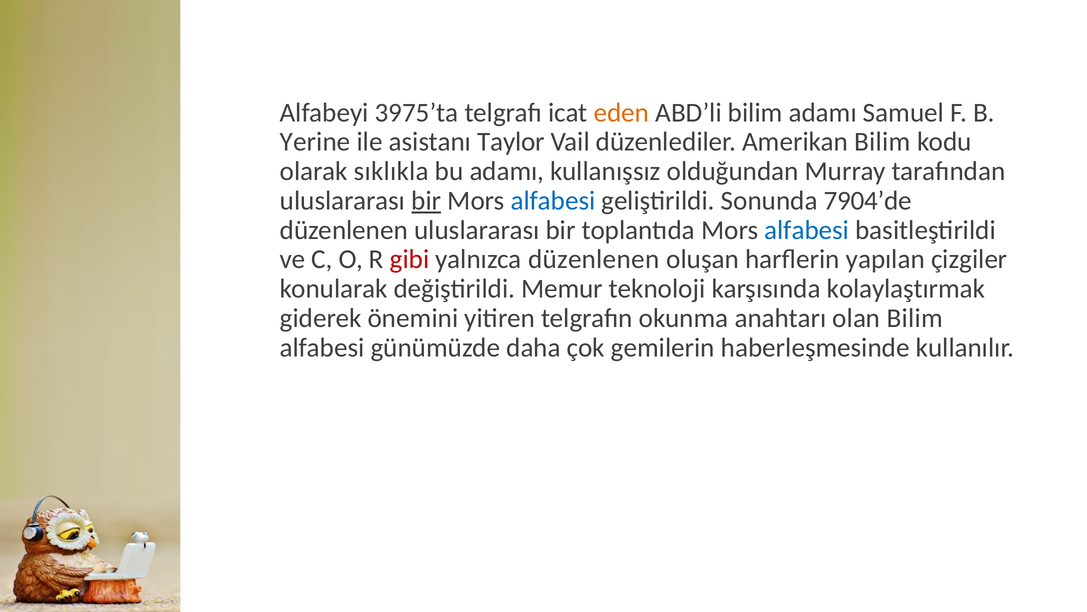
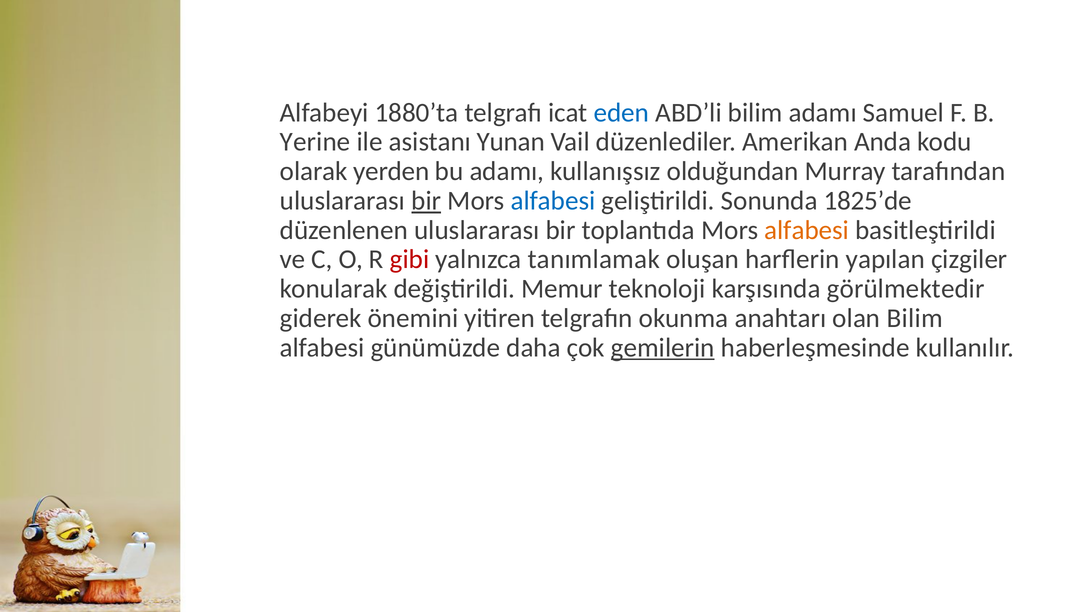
3975’ta: 3975’ta -> 1880’ta (417, 113)
eden colour: orange -> blue (621, 113)
Taylor: Taylor -> Yunan (511, 142)
Amerikan Bilim: Bilim -> Anda (883, 142)
sıklıkla: sıklıkla -> yerden (391, 171)
7904’de: 7904’de -> 1825’de (868, 201)
alfabesi colour: blue -> orange (807, 230)
yalnızca düzenlenen: düzenlenen -> tanımlamak (594, 259)
kolaylaştırmak: kolaylaştırmak -> görülmektedir (906, 289)
gemilerin underline: none -> present (663, 347)
